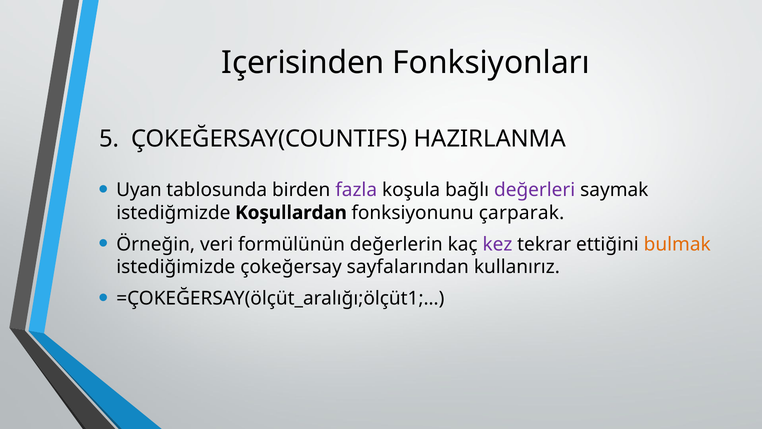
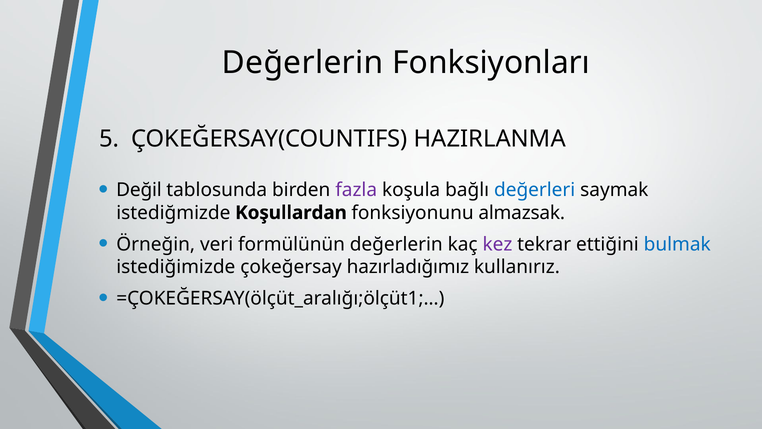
Içerisinden: Içerisinden -> Değerlerin (303, 63)
Uyan: Uyan -> Değil (139, 190)
değerleri colour: purple -> blue (535, 190)
çarparak: çarparak -> almazsak (522, 213)
bulmak colour: orange -> blue (677, 244)
sayfalarından: sayfalarından -> hazırladığımız (408, 267)
